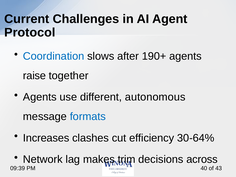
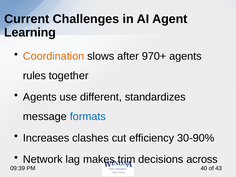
Protocol: Protocol -> Learning (30, 33)
Coordination colour: blue -> orange (54, 56)
190+: 190+ -> 970+ (154, 56)
raise: raise -> rules (34, 76)
autonomous: autonomous -> standardizes (155, 97)
30-64%: 30-64% -> 30-90% (196, 138)
